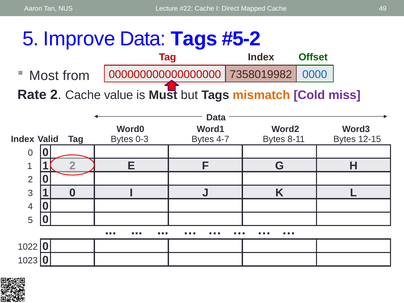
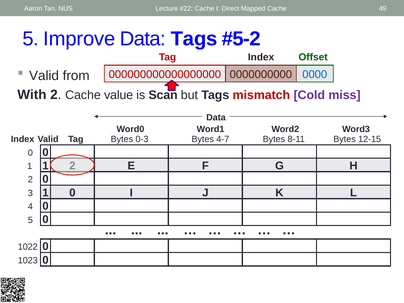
Most: Most -> Valid (44, 76)
7358019982: 7358019982 -> 0000000000 (261, 74)
Rate: Rate -> With (32, 95)
Must: Must -> Scan (163, 95)
mismatch colour: orange -> red (261, 95)
